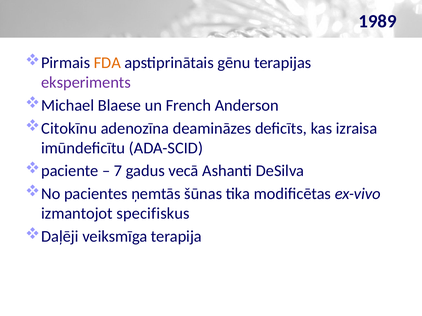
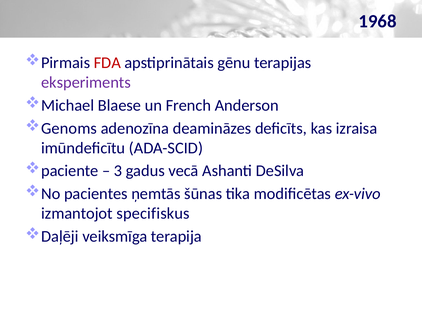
1989: 1989 -> 1968 (378, 21)
FDA colour: orange -> red (107, 63)
Citokīnu: Citokīnu -> Genoms (69, 128)
7: 7 -> 3 (118, 171)
